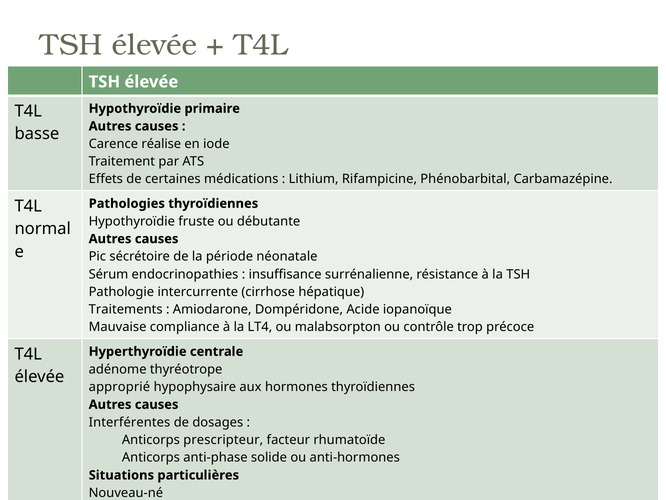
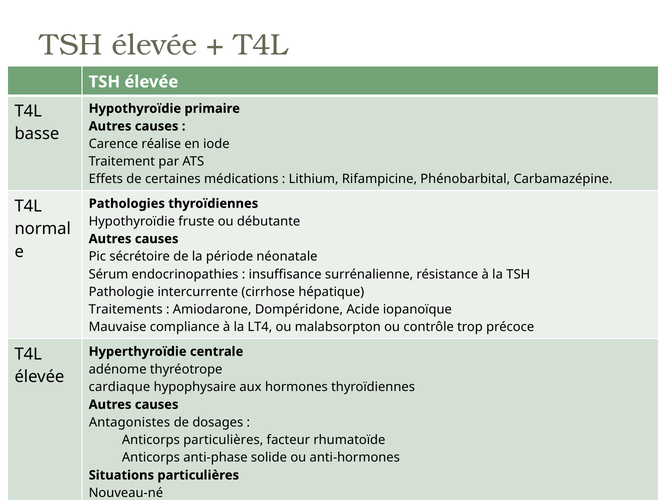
approprié: approprié -> cardiaque (119, 387)
Interférentes: Interférentes -> Antagonistes (129, 422)
Anticorps prescripteur: prescripteur -> particulières (223, 439)
